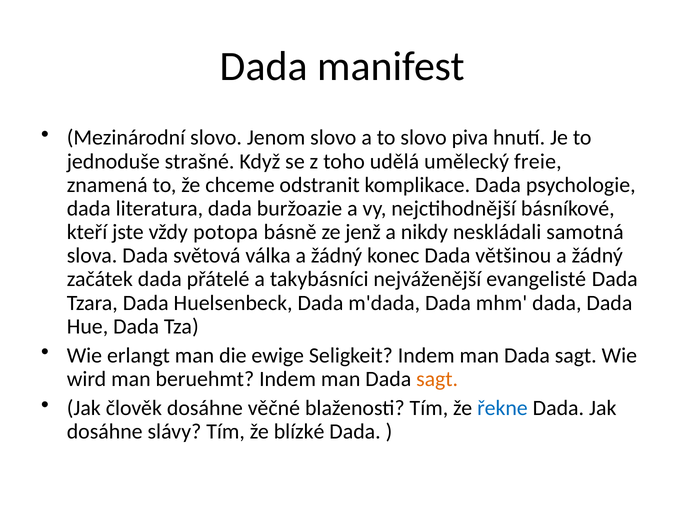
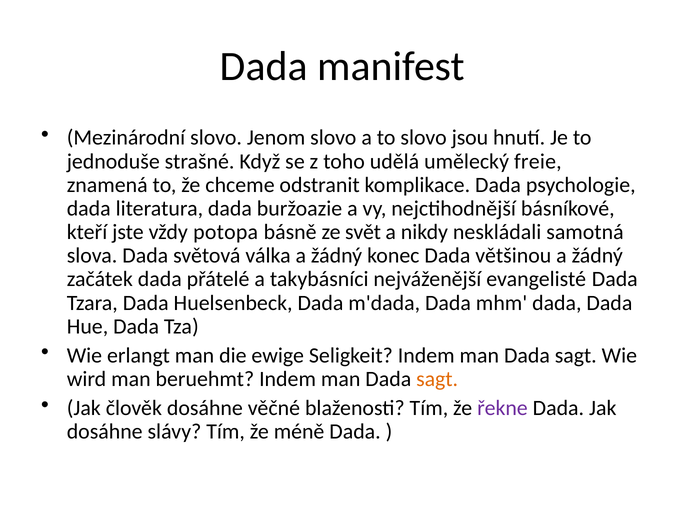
piva: piva -> jsou (470, 138)
jenž: jenž -> svět (363, 232)
řekne colour: blue -> purple (502, 409)
blízké: blízké -> méně (299, 432)
